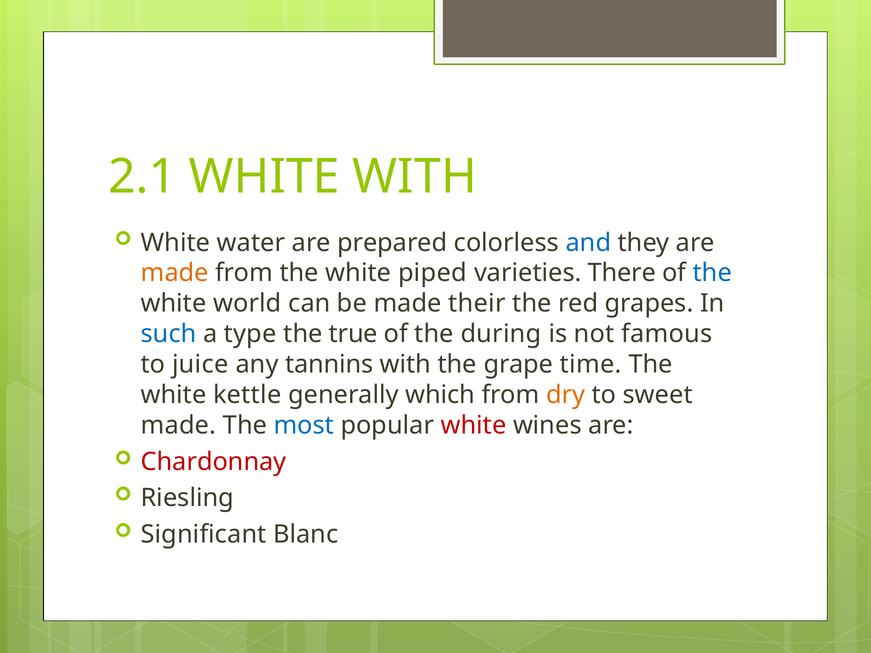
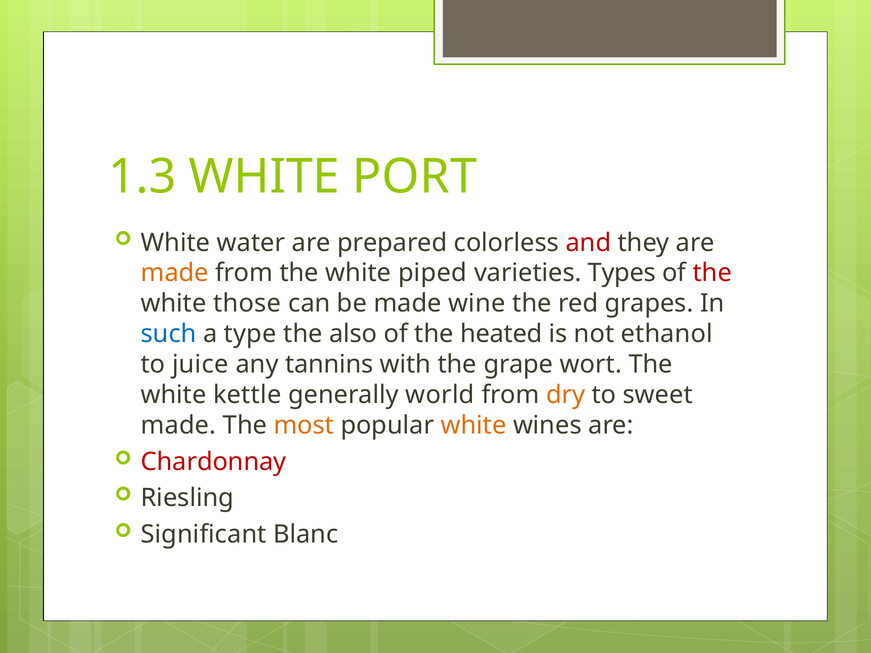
2.1: 2.1 -> 1.3 (142, 177)
WHITE WITH: WITH -> PORT (415, 177)
and colour: blue -> red (588, 243)
There: There -> Types (622, 273)
the colour: blue -> red (712, 273)
world: world -> those (247, 304)
their: their -> wine (477, 304)
true: true -> also (353, 334)
during: during -> heated (501, 334)
famous: famous -> ethanol (667, 334)
time: time -> wort (591, 365)
which: which -> world (440, 395)
most colour: blue -> orange (304, 426)
white colour: red -> orange (474, 426)
